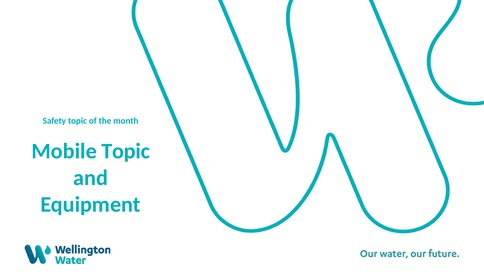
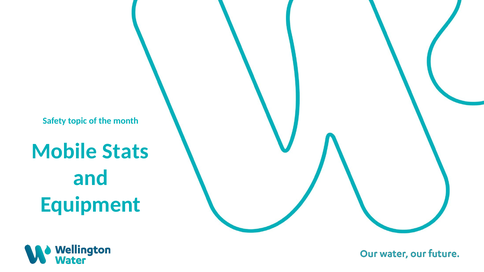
Mobile Topic: Topic -> Stats (126, 151)
